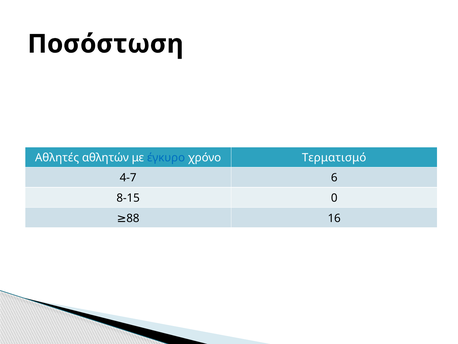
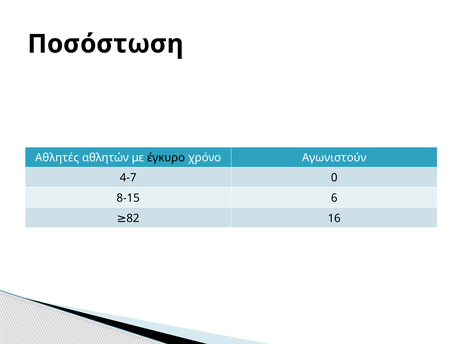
έγκυρο colour: blue -> black (166, 157)
Τερματισμό: Τερματισμό -> Αγωνιστούν (334, 157)
6: 6 -> 0 (334, 178)
0: 0 -> 6 (334, 198)
88: 88 -> 82 (133, 218)
